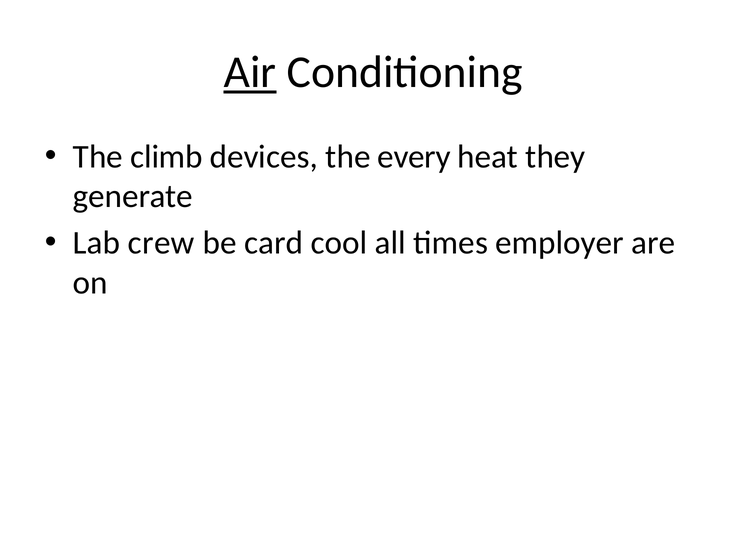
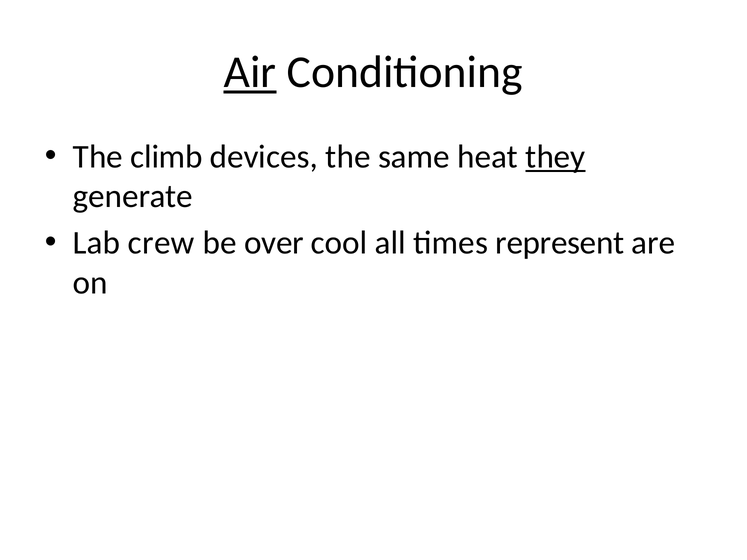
every: every -> same (414, 157)
they underline: none -> present (555, 157)
card: card -> over (274, 243)
employer: employer -> represent (560, 243)
